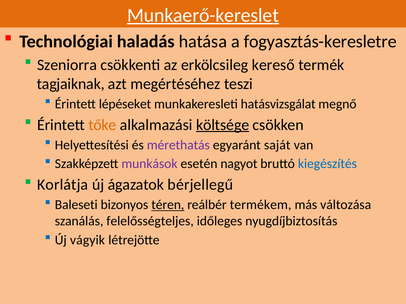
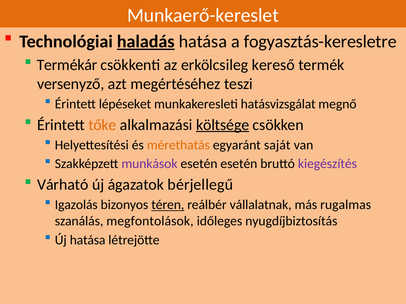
Munkaerő-kereslet underline: present -> none (203, 15)
haladás underline: none -> present (146, 42)
Szeniorra: Szeniorra -> Termékár (67, 65)
tagjaiknak: tagjaiknak -> versenyző (71, 84)
mérethatás colour: purple -> orange (178, 145)
esetén nagyot: nagyot -> esetén (239, 164)
kiegészítés colour: blue -> purple (327, 164)
Korlátja: Korlátja -> Várható (63, 185)
Baleseti: Baleseti -> Igazolás (76, 205)
termékem: termékem -> vállalatnak (261, 205)
változása: változása -> rugalmas (346, 205)
felelősségteljes: felelősségteljes -> megfontolások (150, 221)
Új vágyik: vágyik -> hatása (88, 240)
